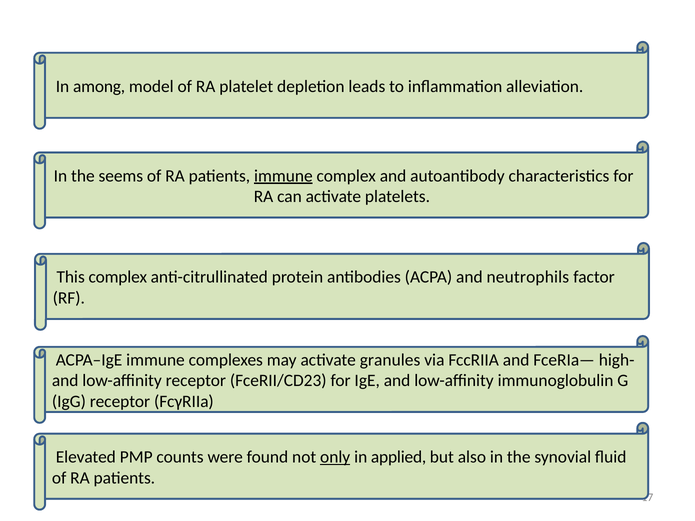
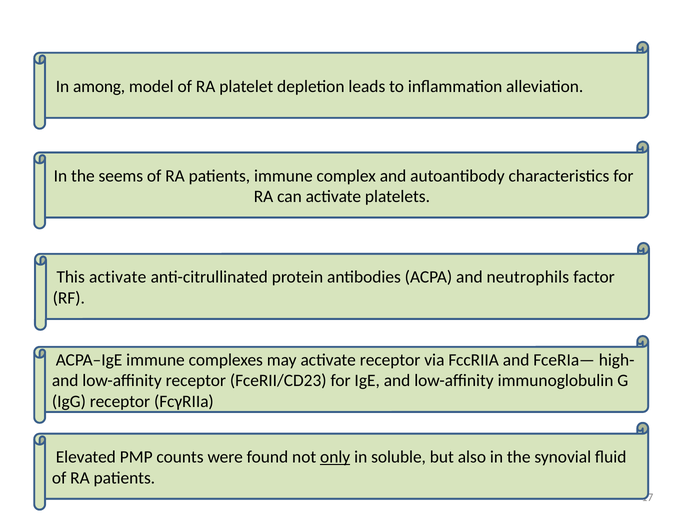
immune underline: present -> none (283, 176)
This complex: complex -> activate (118, 277)
activate granules: granules -> receptor (390, 360)
applied: applied -> soluble (399, 457)
